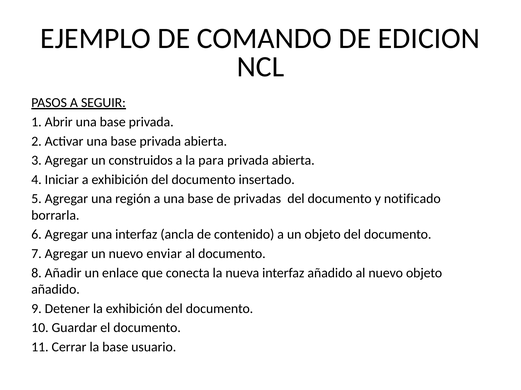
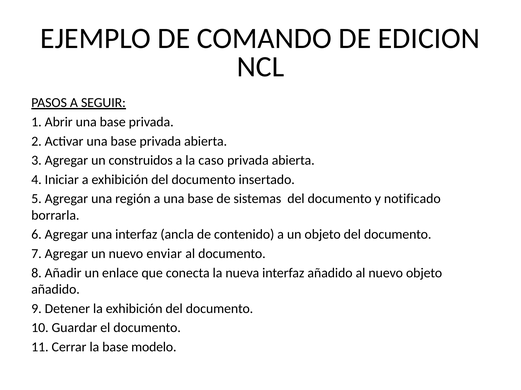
para: para -> caso (211, 161)
privadas: privadas -> sistemas (257, 199)
usuario: usuario -> modelo (154, 348)
